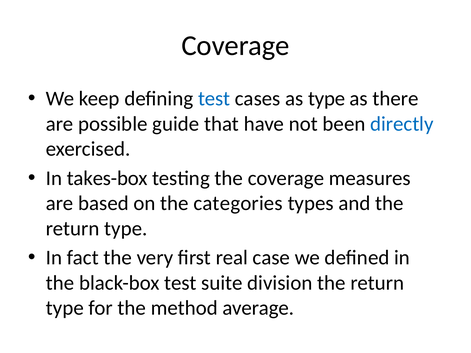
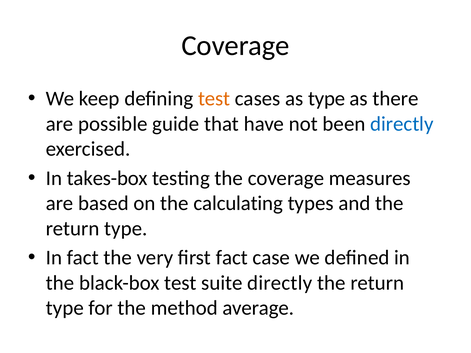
test colour: blue -> orange (214, 99)
categories: categories -> calculating (238, 204)
first real: real -> fact (232, 258)
suite division: division -> directly (280, 283)
